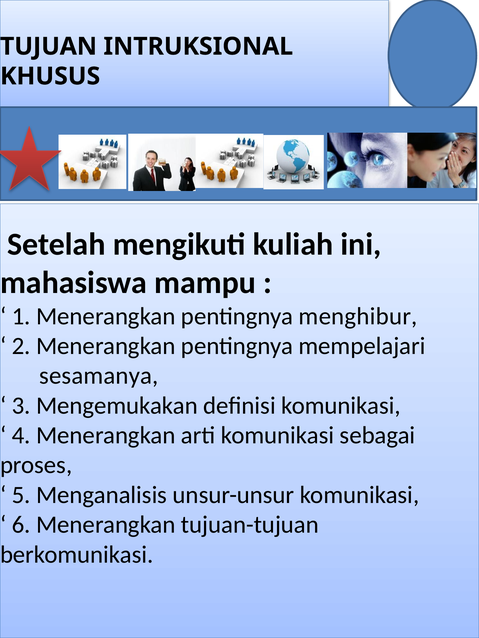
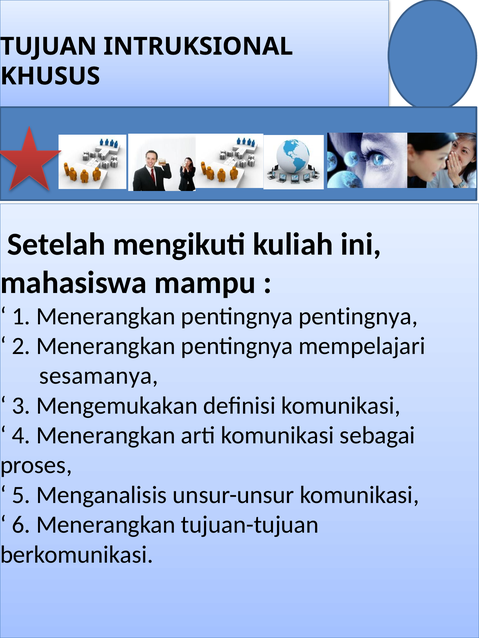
pentingnya menghibur: menghibur -> pentingnya (358, 316)
